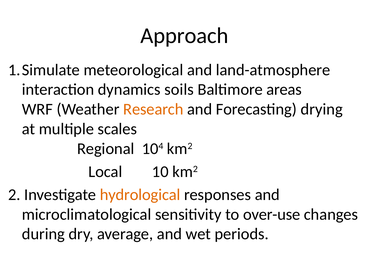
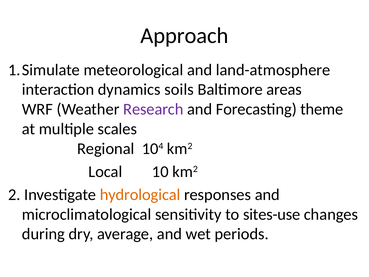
Research colour: orange -> purple (153, 109)
drying: drying -> theme (322, 109)
over-use: over-use -> sites-use (272, 214)
